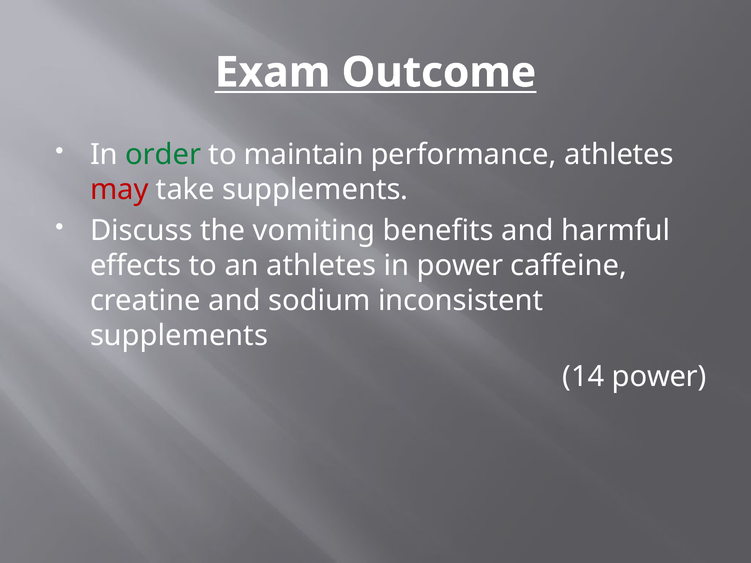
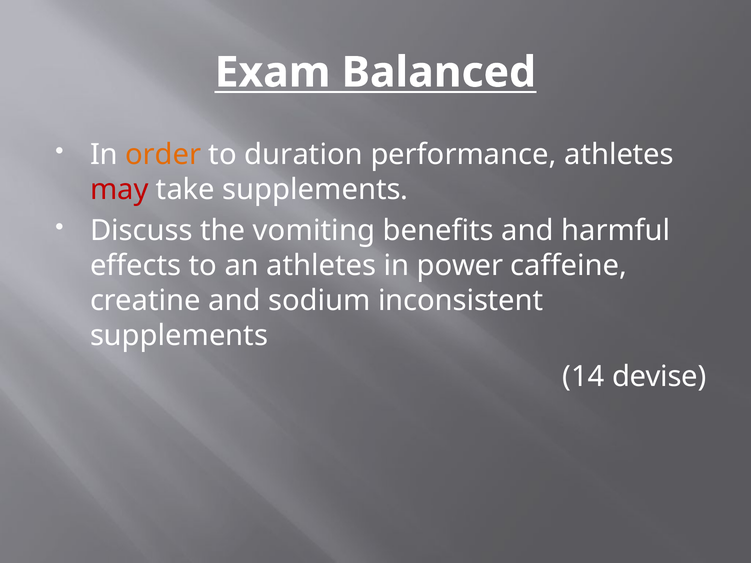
Outcome: Outcome -> Balanced (439, 72)
order colour: green -> orange (163, 155)
maintain: maintain -> duration (304, 155)
14 power: power -> devise (659, 377)
